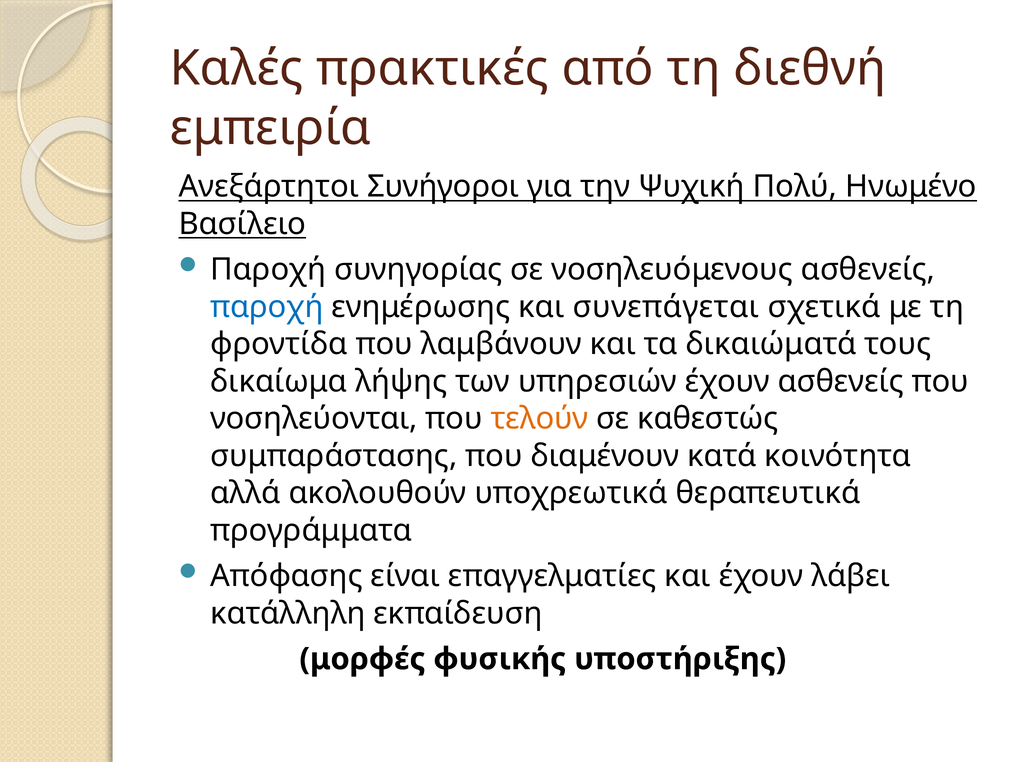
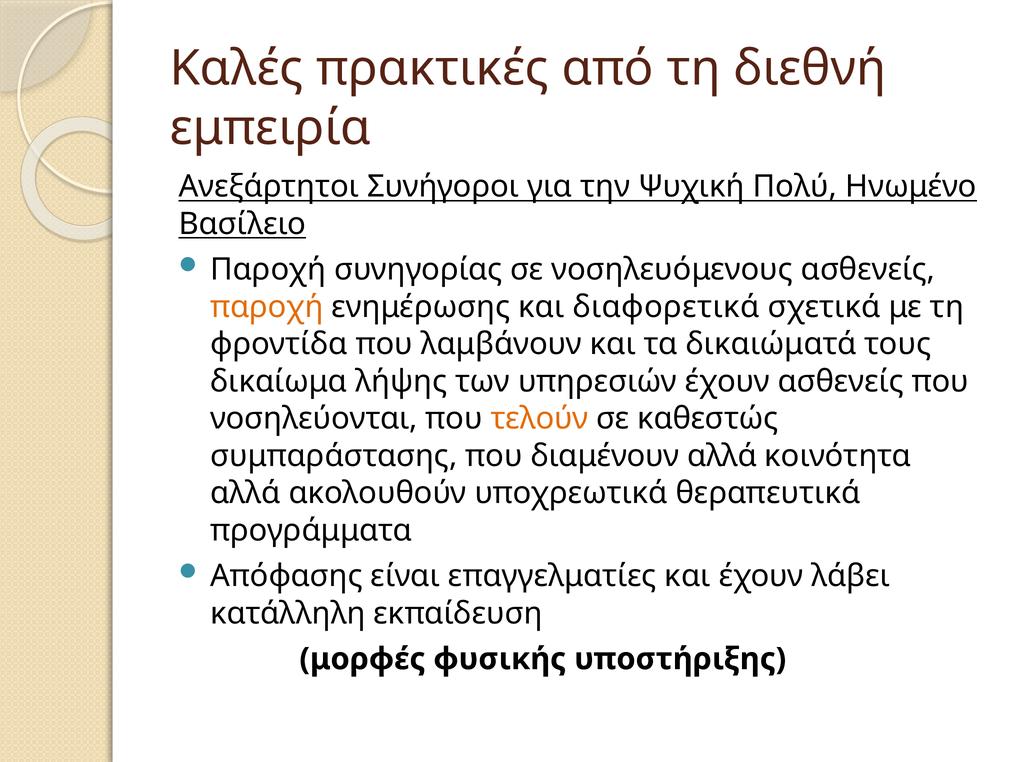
παροχή colour: blue -> orange (267, 307)
συνεπάγεται: συνεπάγεται -> διαφορετικά (666, 307)
διαμένουν κατά: κατά -> αλλά (722, 456)
